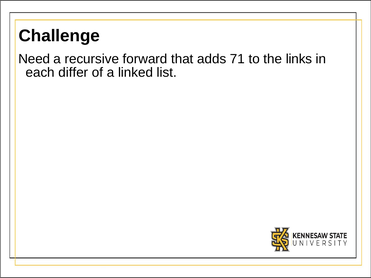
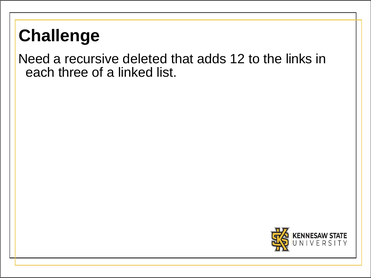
forward: forward -> deleted (145, 59)
71: 71 -> 12 (237, 59)
differ: differ -> three (73, 73)
